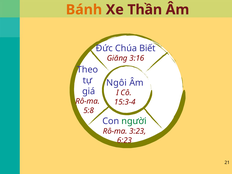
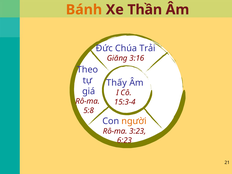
Biết: Biết -> Trải (147, 48)
Ngôi: Ngôi -> Thấy (117, 83)
người colour: green -> orange (134, 121)
